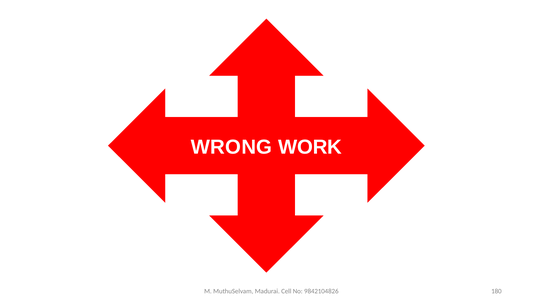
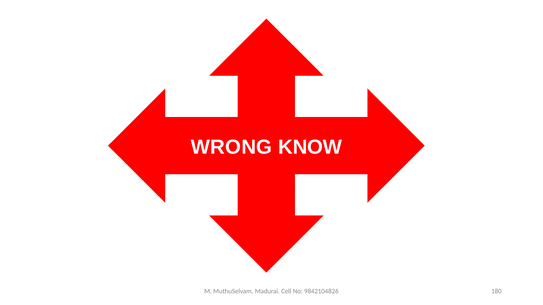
WORK: WORK -> KNOW (310, 147)
